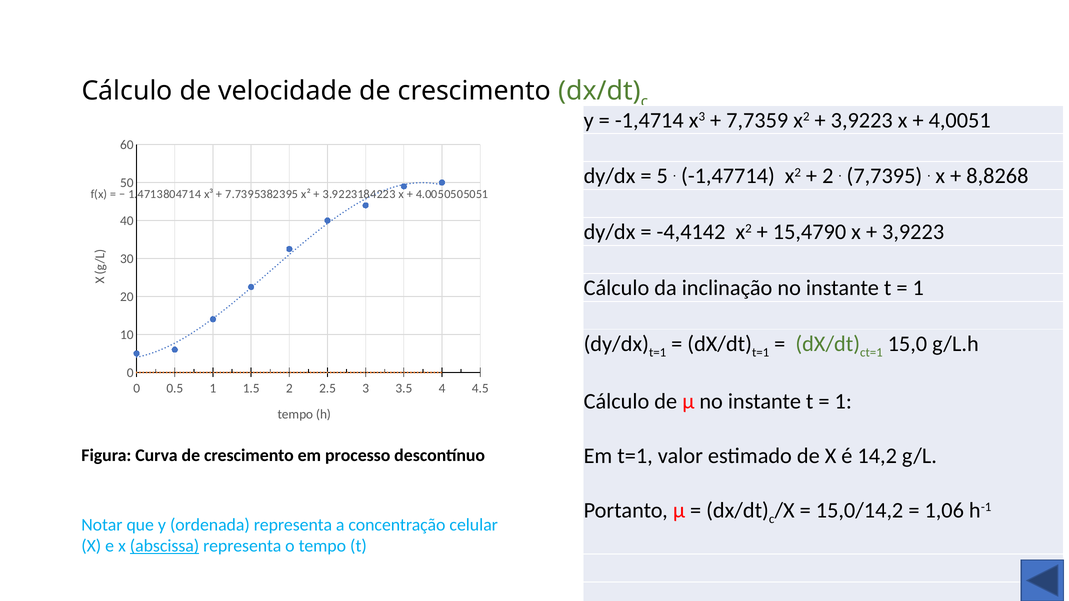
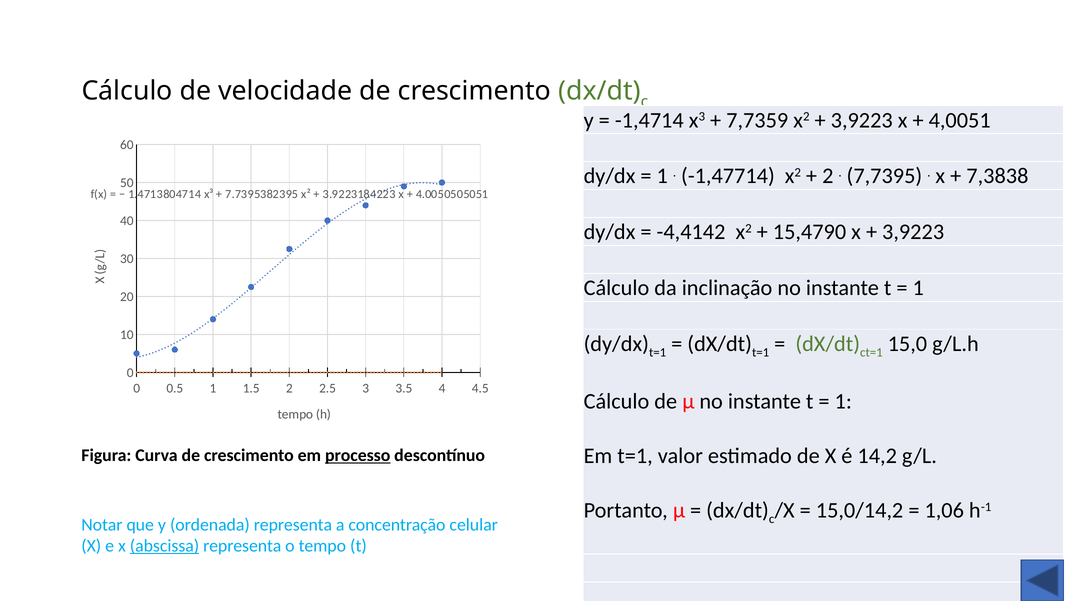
5: 5 -> 1 (662, 176)
8,8268: 8,8268 -> 7,3838 (997, 176)
processo underline: none -> present (358, 456)
